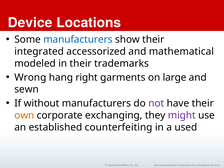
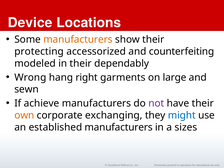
manufacturers colour: blue -> orange (78, 40)
integrated: integrated -> protecting (39, 51)
mathematical: mathematical -> counterfeiting (182, 51)
trademarks: trademarks -> dependably (122, 63)
without: without -> achieve (42, 103)
might colour: purple -> blue (182, 115)
established counterfeiting: counterfeiting -> manufacturers (119, 127)
used: used -> sizes (186, 127)
